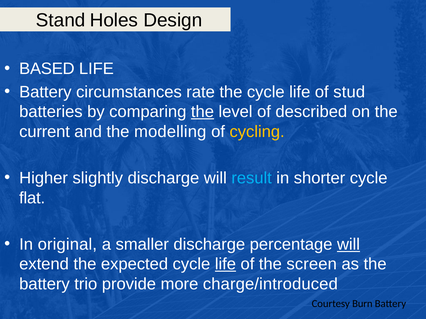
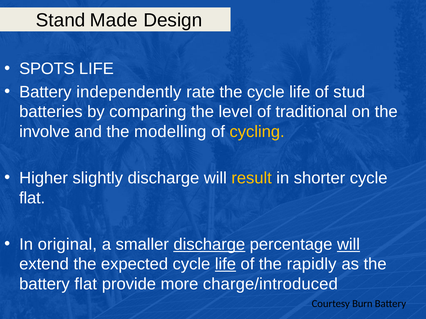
Holes: Holes -> Made (114, 20)
BASED: BASED -> SPOTS (47, 69)
circumstances: circumstances -> independently (129, 92)
the underline: present -> none (202, 112)
described: described -> traditional (311, 112)
current: current -> involve (45, 132)
result colour: light blue -> yellow (252, 178)
discharge underline: none -> present (209, 245)
screen: screen -> rapidly (312, 265)
battery trio: trio -> flat (86, 284)
